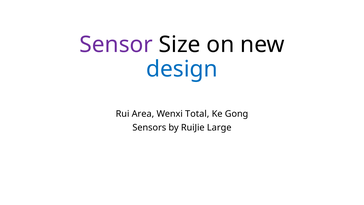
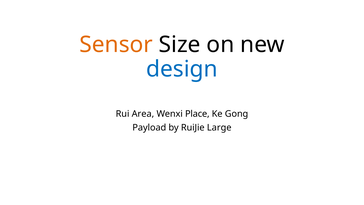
Sensor colour: purple -> orange (116, 45)
Total: Total -> Place (197, 114)
Sensors: Sensors -> Payload (149, 127)
